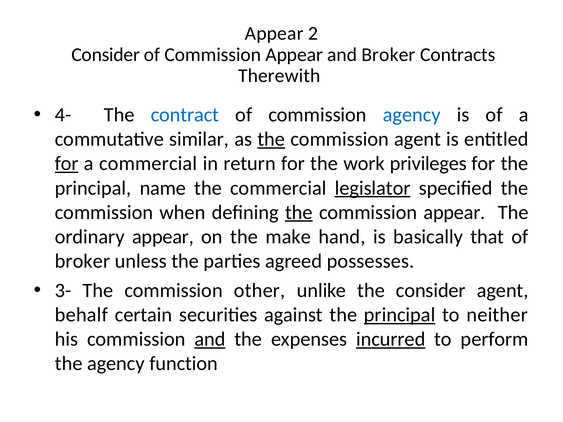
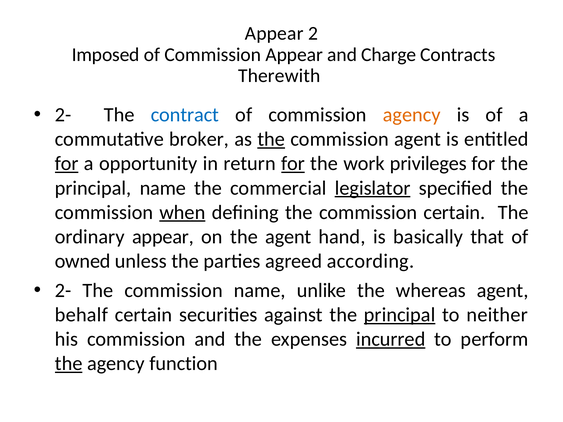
Consider: Consider -> Imposed (106, 55)
and Broker: Broker -> Charge (389, 55)
4-: 4- -> 2- (63, 115)
agency colour: blue -> orange (412, 115)
similar: similar -> broker (199, 139)
a commercial: commercial -> opportunity (148, 164)
for underline: none -> present (293, 164)
when underline: none -> present (182, 212)
the underline: present -> none (299, 212)
appear: appear -> certain (454, 212)
the make: make -> agent (288, 237)
broker: broker -> owned (83, 261)
possesses: possesses -> according (371, 261)
3-: 3- -> 2- (63, 291)
commission other: other -> name (260, 291)
the consider: consider -> whereas (431, 291)
and underline: present -> none (210, 339)
the underline: none -> present (69, 364)
